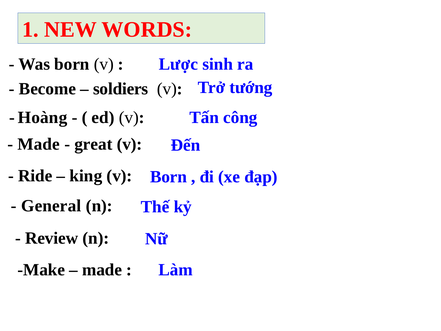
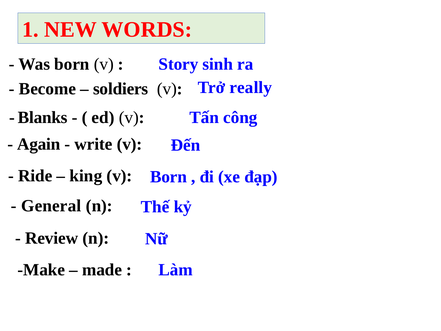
Lược: Lược -> Story (178, 64)
tướng: tướng -> really (251, 87)
Hoàng: Hoàng -> Blanks (43, 117)
Made: Made -> Again (39, 144)
great: great -> write (93, 144)
